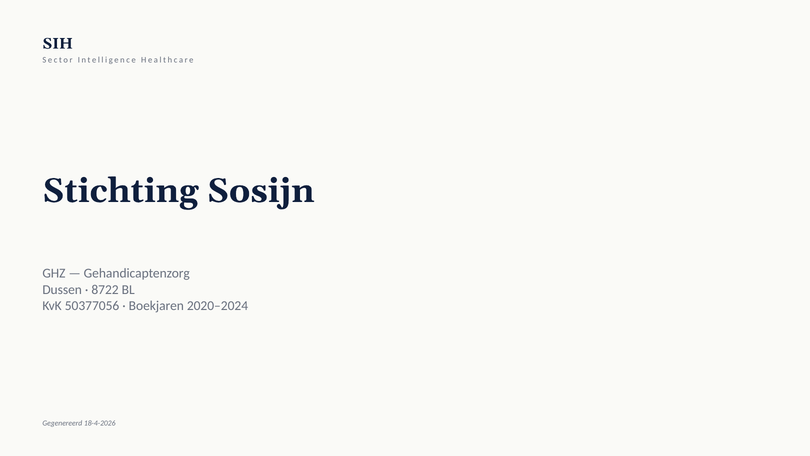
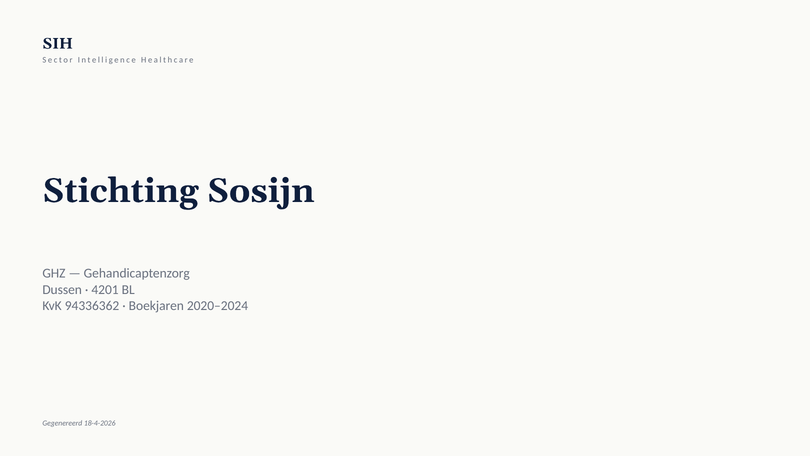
8722: 8722 -> 4201 (105, 289)
50377056: 50377056 -> 94336362 (92, 306)
